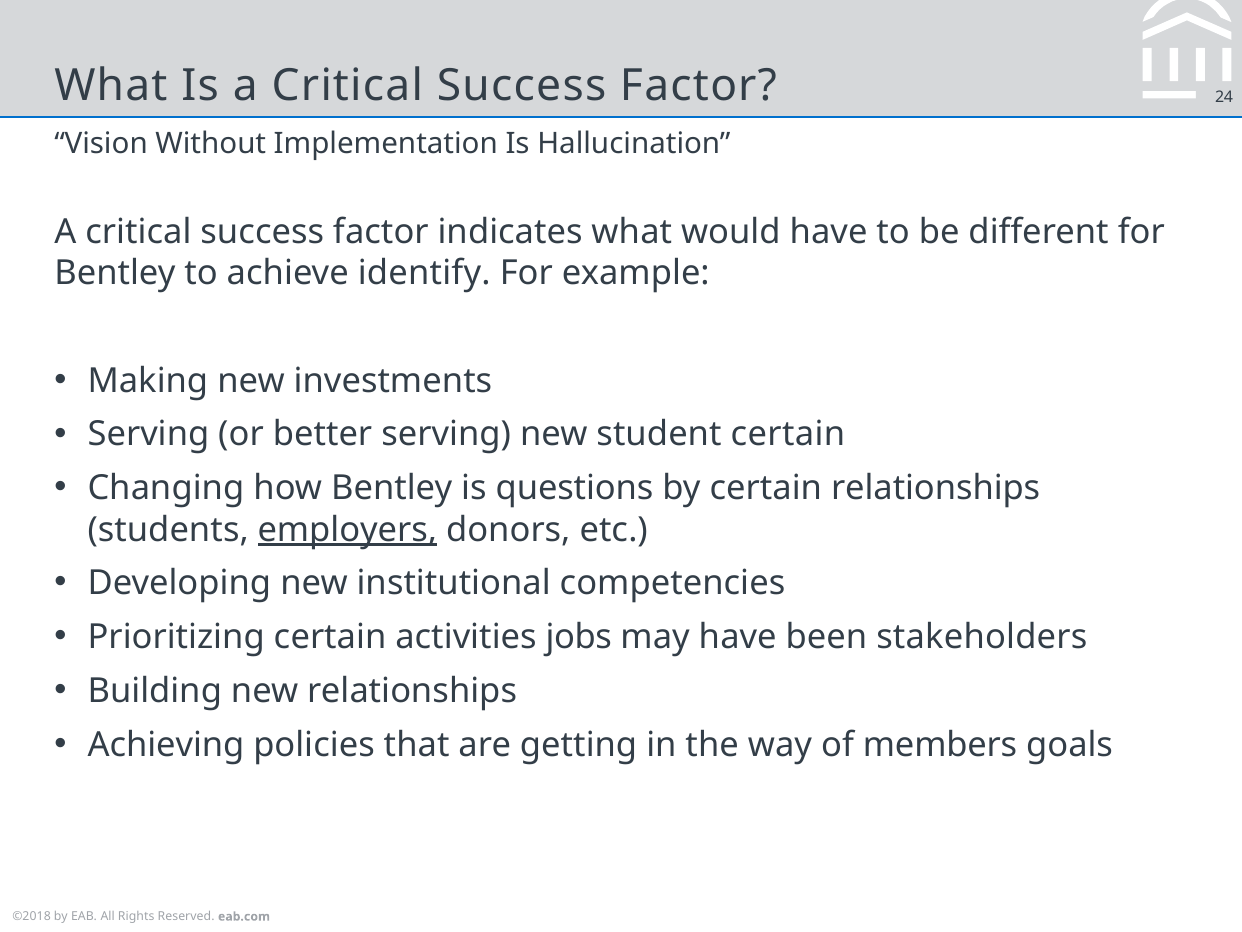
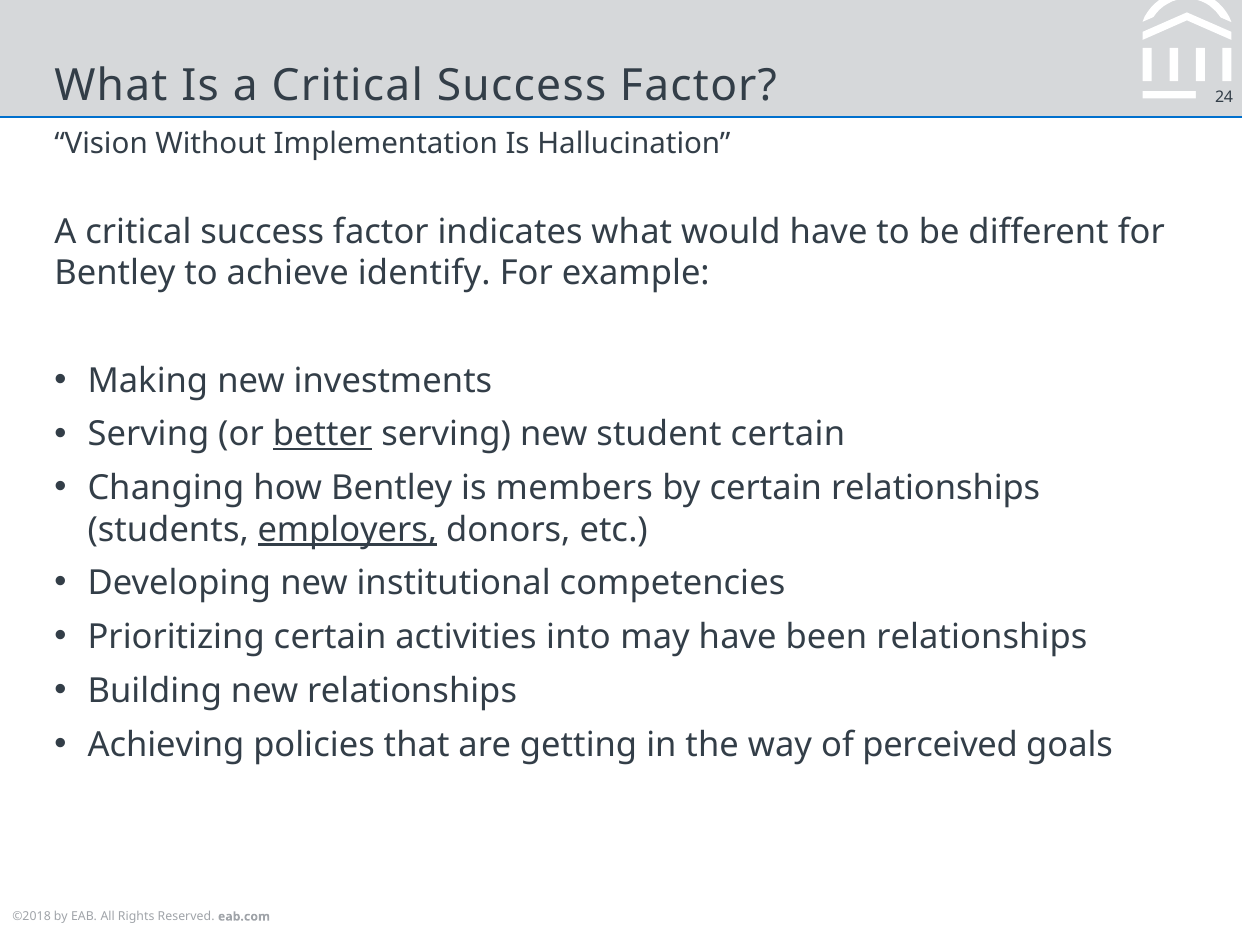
better underline: none -> present (323, 434)
questions: questions -> members (574, 488)
jobs: jobs -> into (578, 637)
been stakeholders: stakeholders -> relationships (982, 637)
members: members -> perceived (940, 744)
